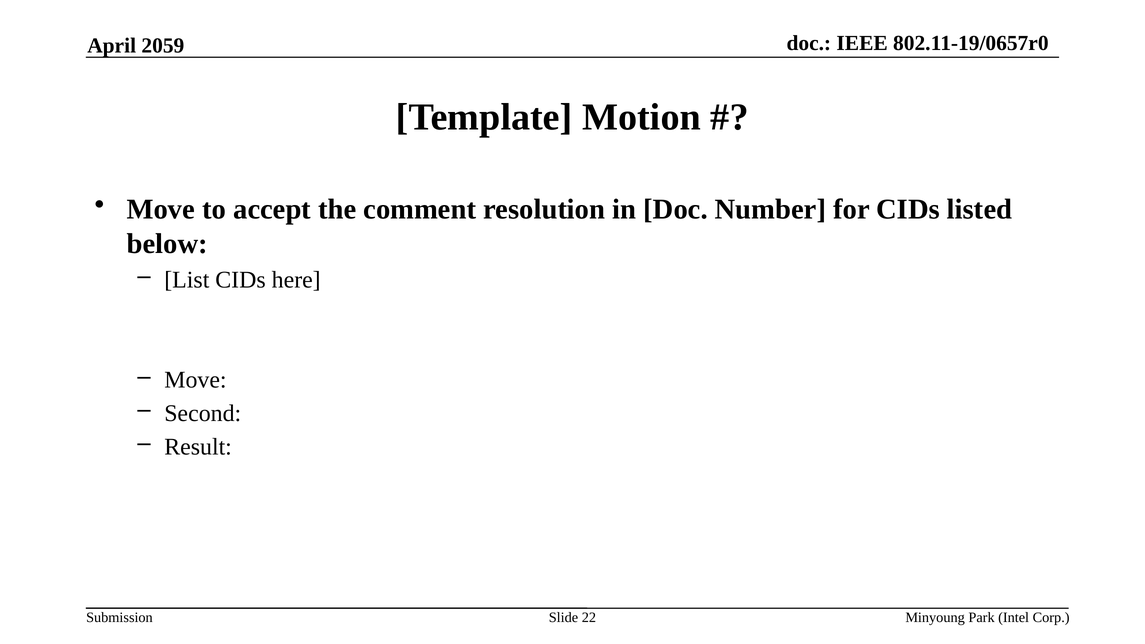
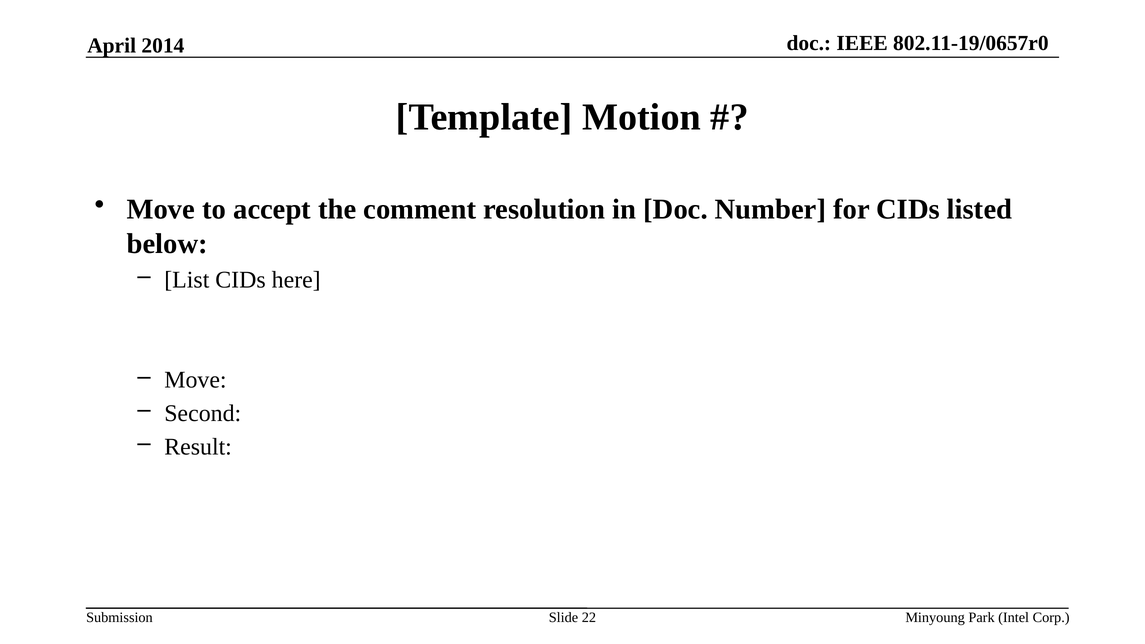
2059: 2059 -> 2014 (163, 46)
